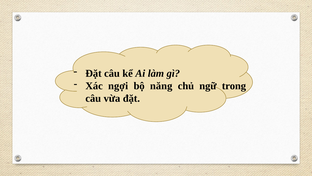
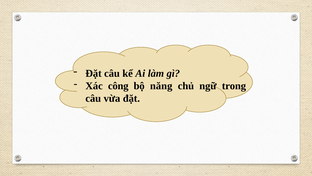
ngợi: ngợi -> công (118, 86)
